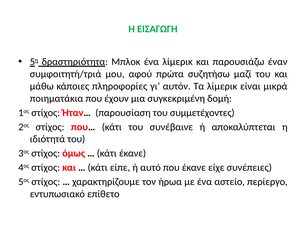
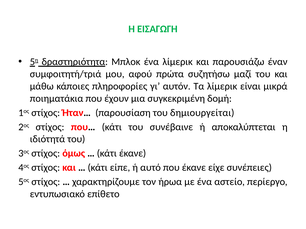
συμμετέχοντες: συμμετέχοντες -> δημιουργείται (202, 113)
